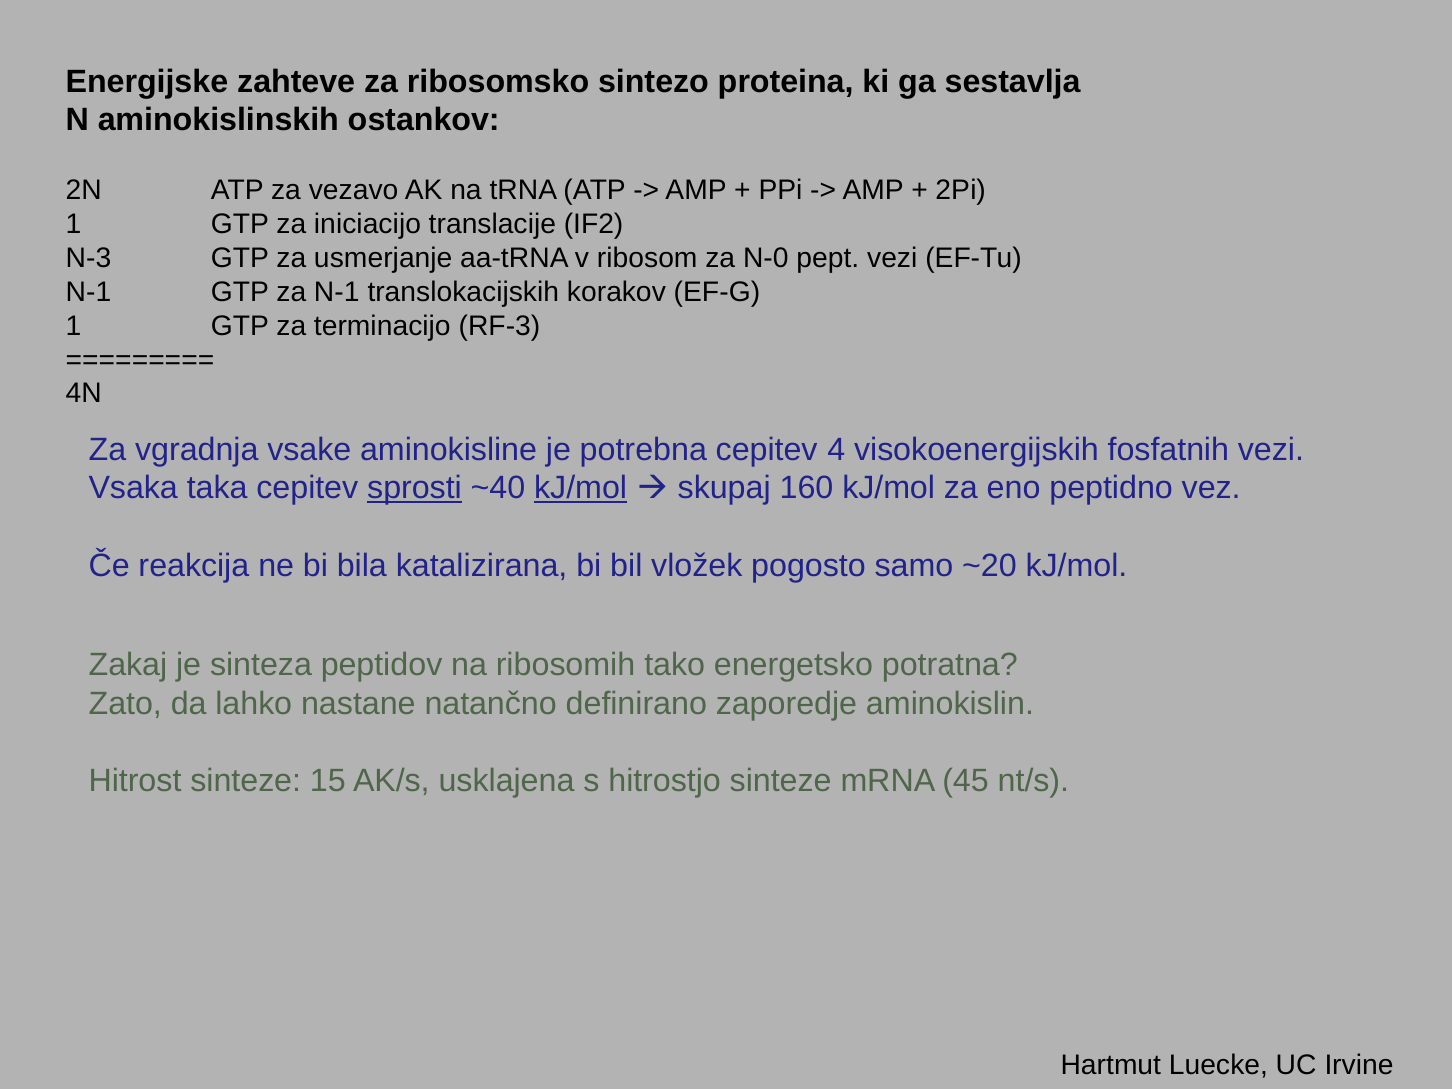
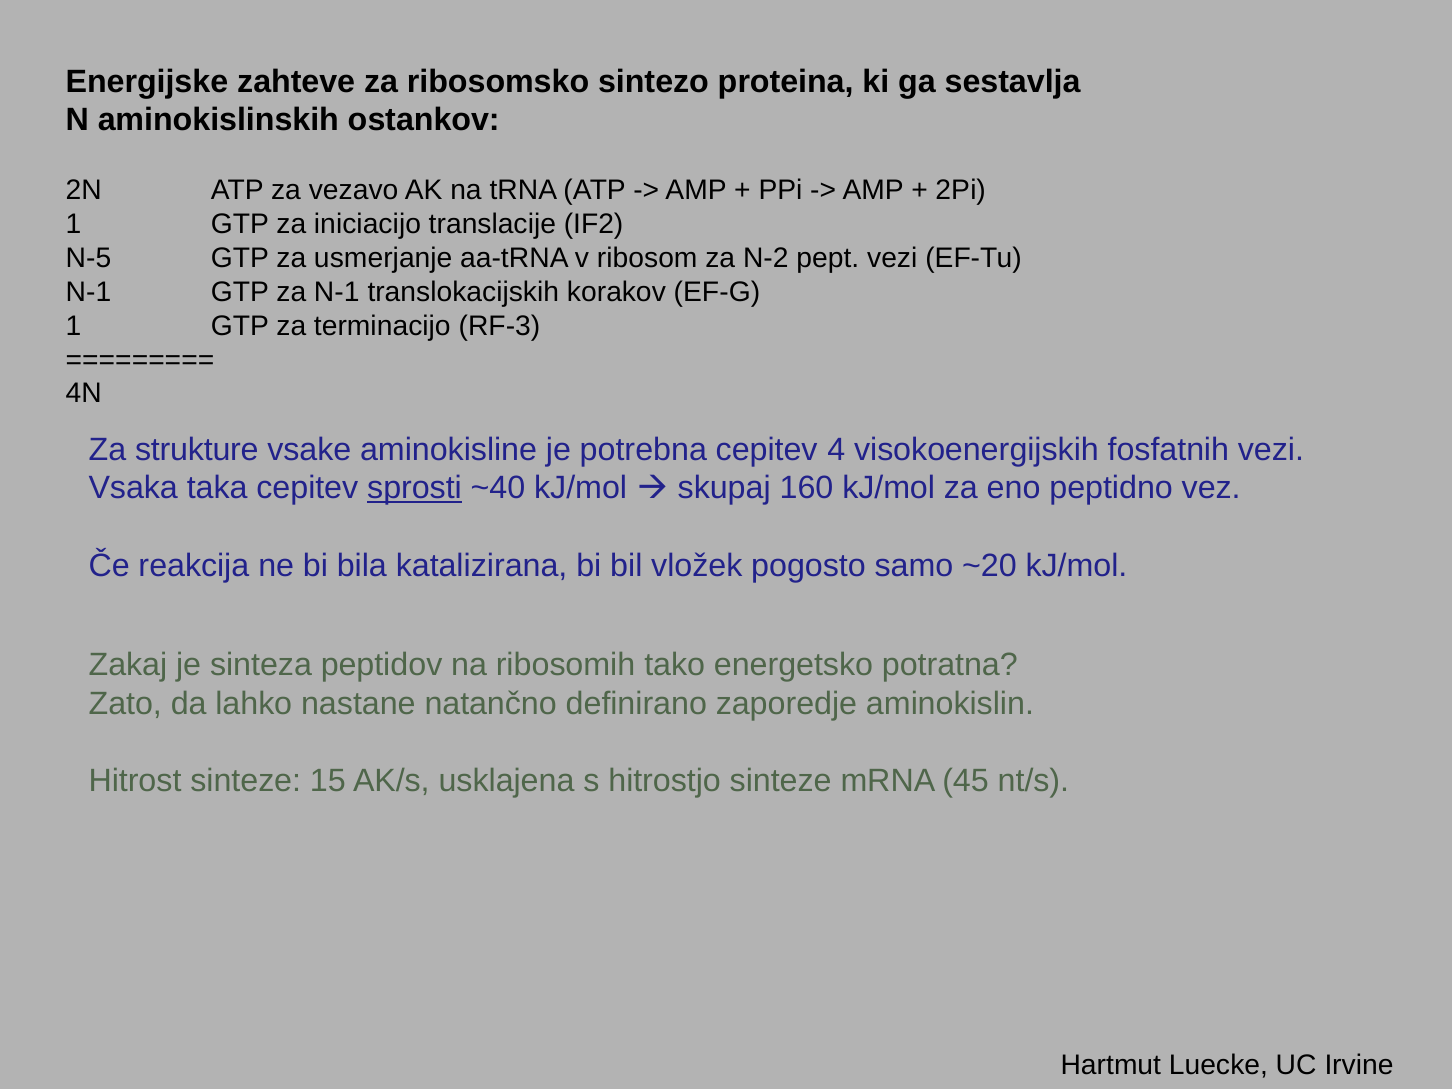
N-3: N-3 -> N-5 (88, 258)
N-0: N-0 -> N-2 (766, 258)
vgradnja: vgradnja -> strukture (197, 449)
kJ/mol underline: present -> none (581, 488)
